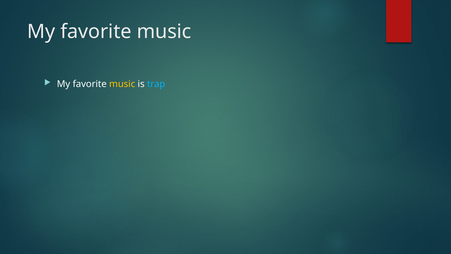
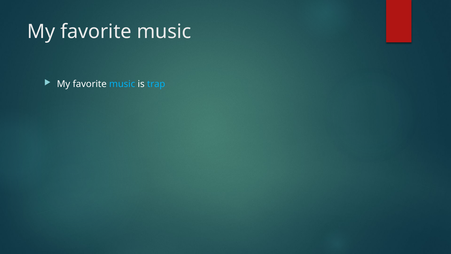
music colour: yellow -> light blue (122, 84)
